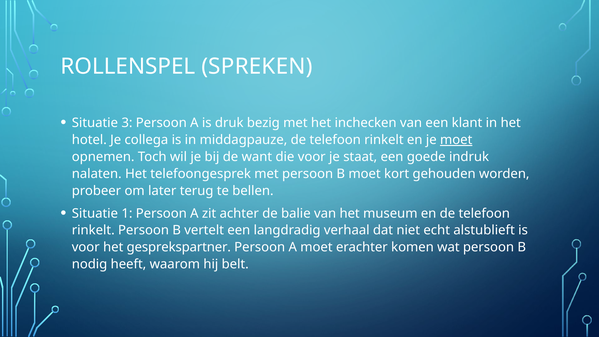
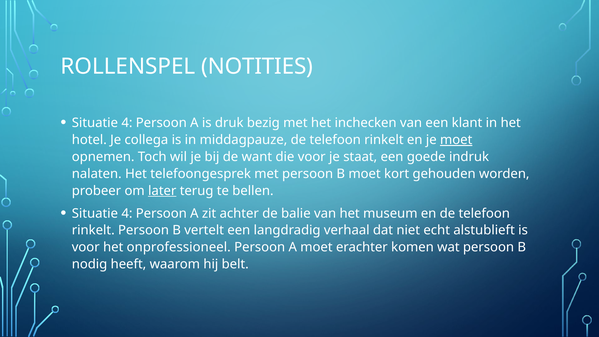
SPREKEN: SPREKEN -> NOTITIES (257, 67)
3: 3 -> 4 (127, 123)
later underline: none -> present (162, 191)
1: 1 -> 4 (127, 213)
gesprekspartner: gesprekspartner -> onprofessioneel (179, 247)
